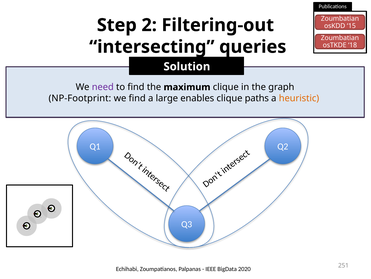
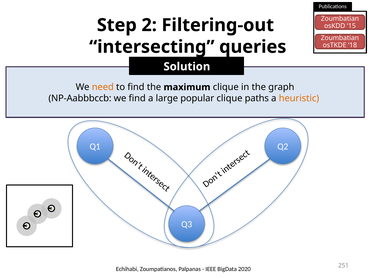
need colour: purple -> orange (103, 87)
NP-Footprint: NP-Footprint -> NP-Aabbbccb (80, 98)
enables: enables -> popular (197, 98)
